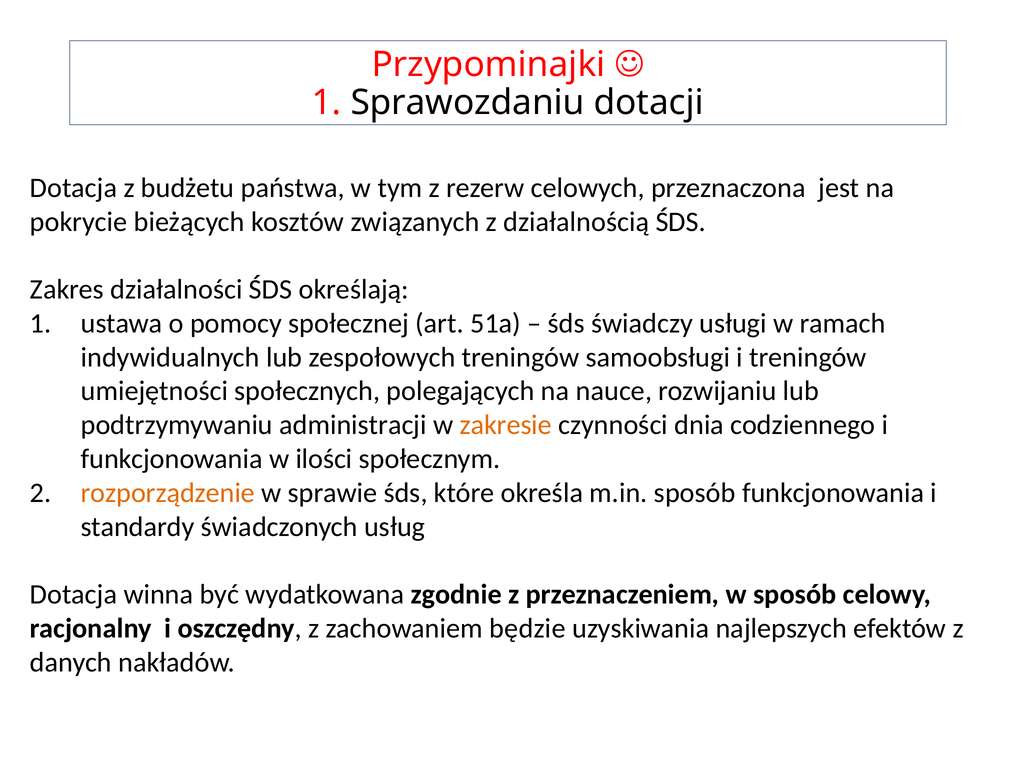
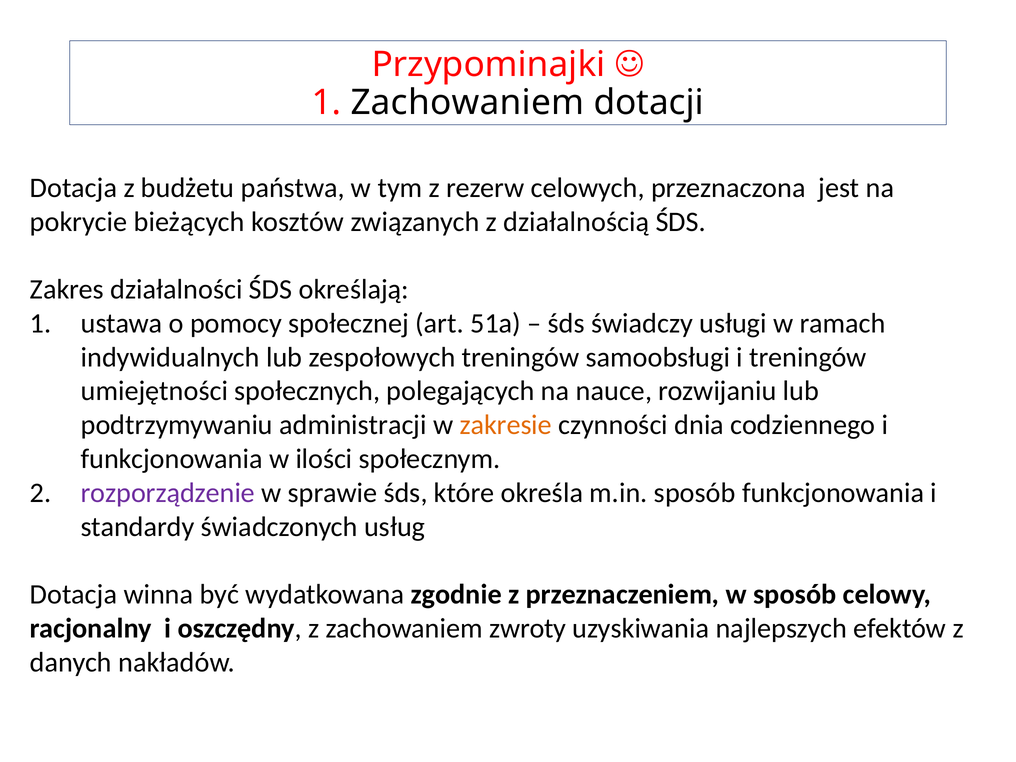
1 Sprawozdaniu: Sprawozdaniu -> Zachowaniem (467, 103)
rozporządzenie colour: orange -> purple (168, 493)
będzie: będzie -> zwroty (528, 628)
